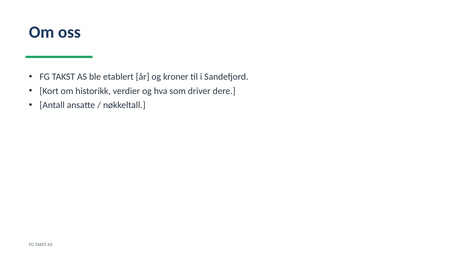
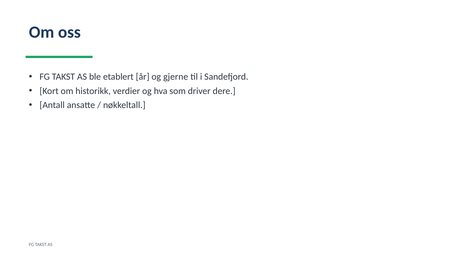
kroner: kroner -> gjerne (176, 77)
